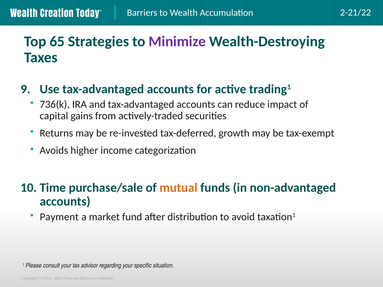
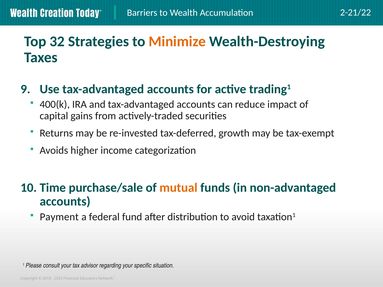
65: 65 -> 32 (57, 41)
Minimize colour: purple -> orange (177, 41)
736(k: 736(k -> 400(k (55, 104)
market: market -> federal (104, 217)
